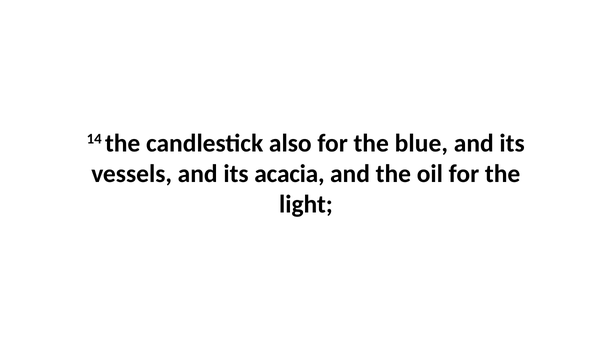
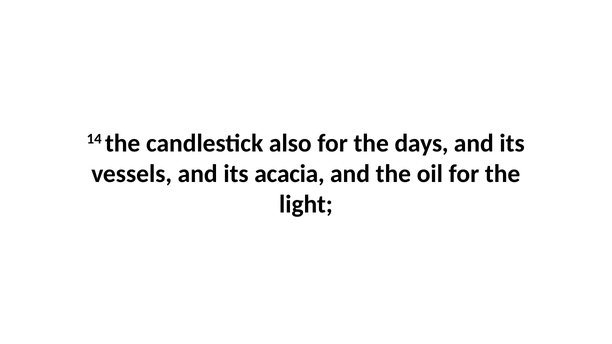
blue: blue -> days (421, 143)
